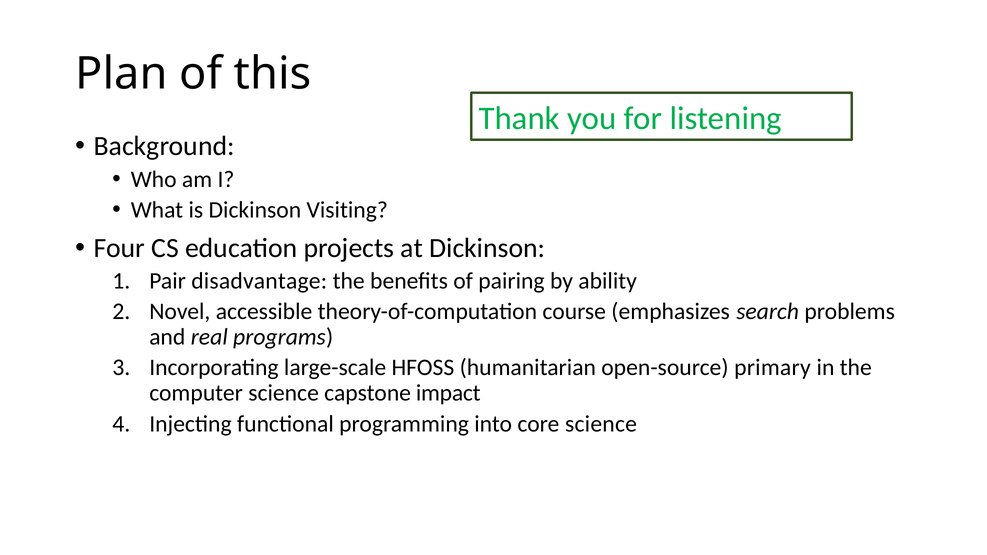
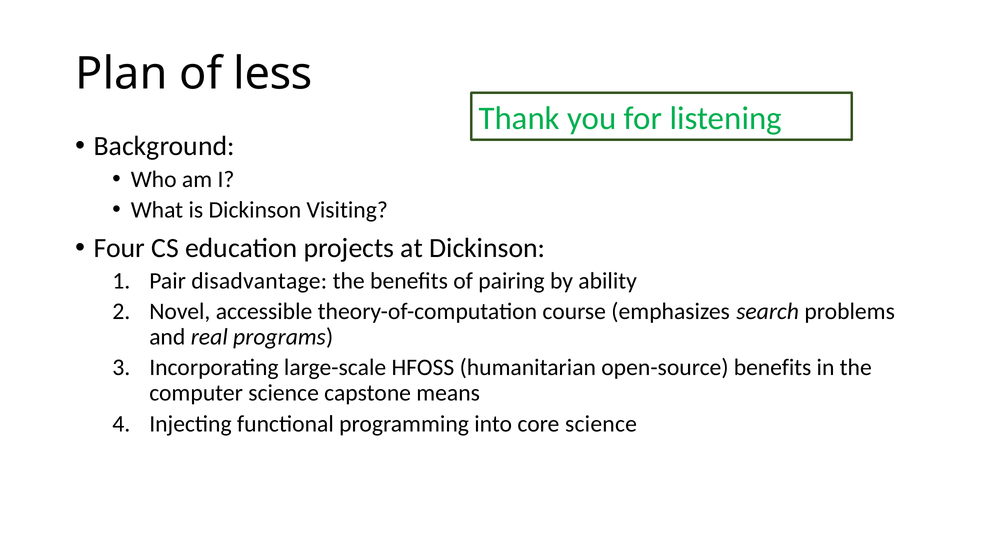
this: this -> less (273, 74)
open-source primary: primary -> benefits (773, 368)
impact: impact -> means (448, 393)
